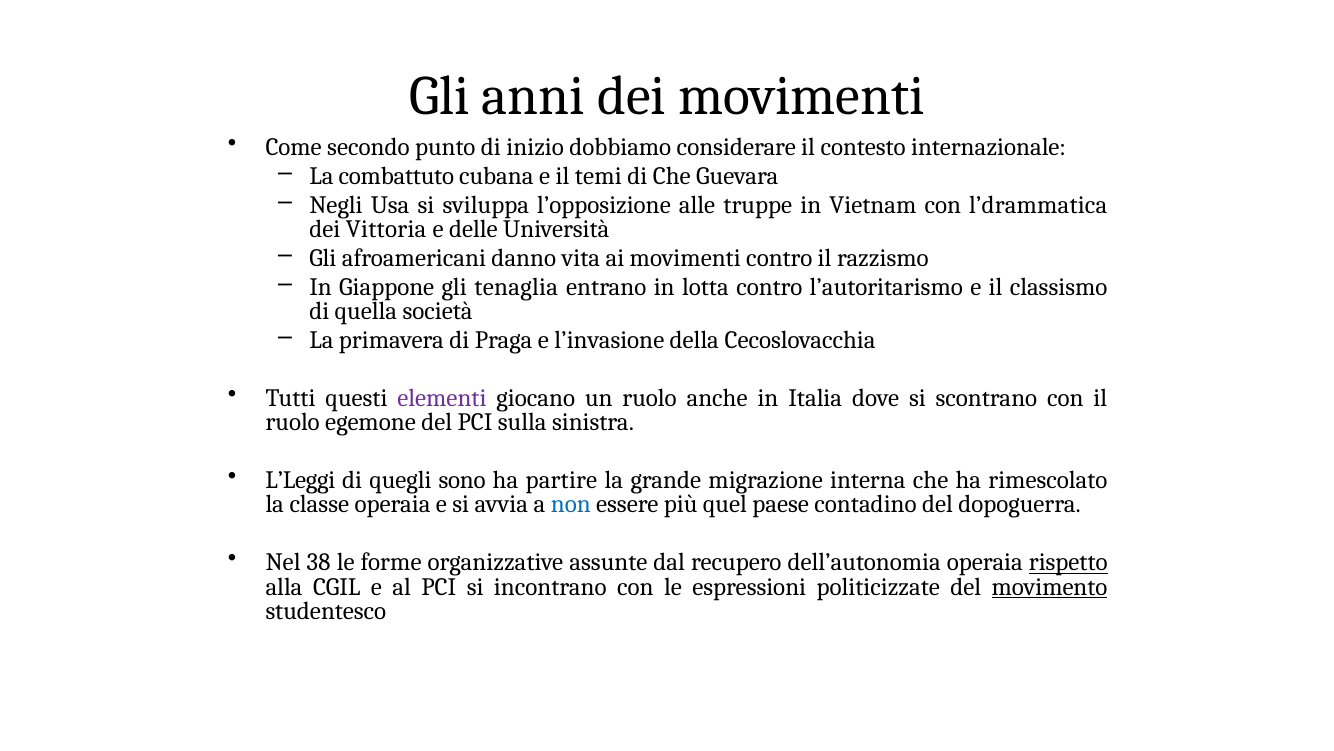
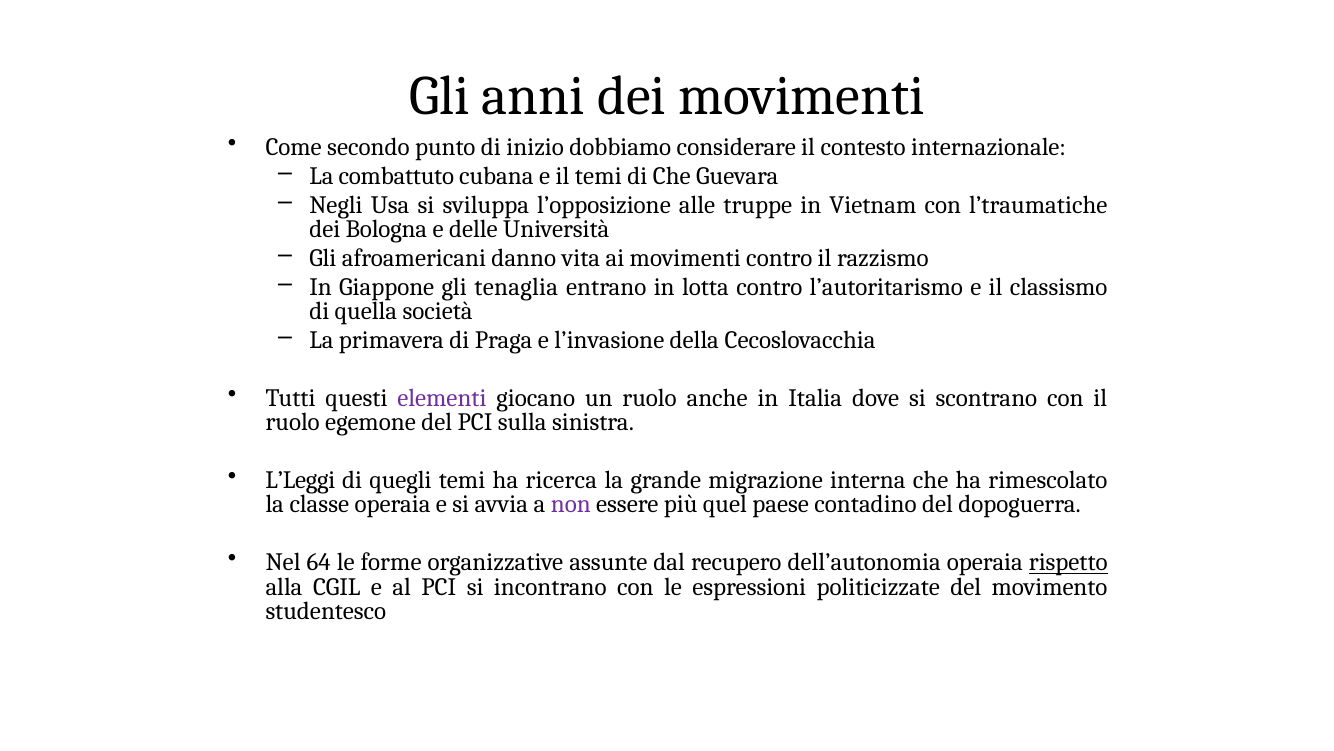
l’drammatica: l’drammatica -> l’traumatiche (1038, 205)
Vittoria: Vittoria -> Bologna (386, 229)
quegli sono: sono -> temi (462, 480)
partire: partire -> ricerca (561, 480)
non colour: blue -> purple (571, 504)
38: 38 -> 64 (319, 562)
movimento underline: present -> none (1049, 586)
